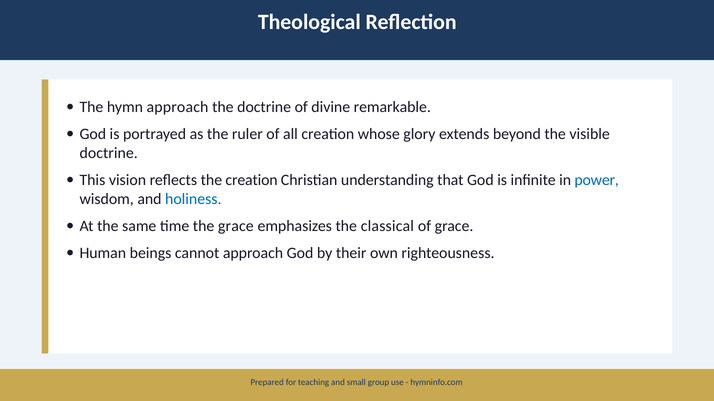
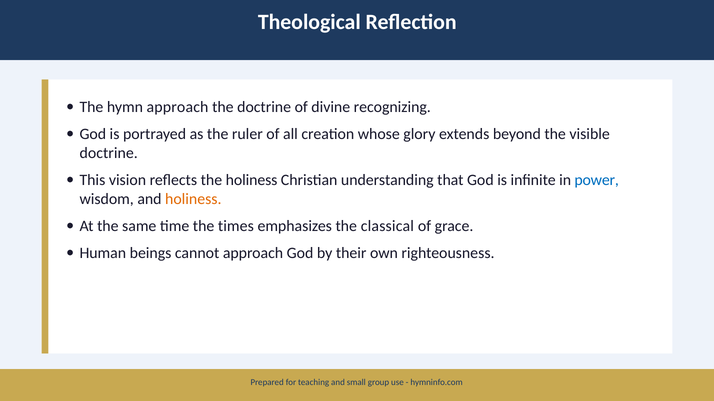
remarkable: remarkable -> recognizing (392, 107)
the creation: creation -> holiness (252, 180)
holiness colour: blue -> orange (193, 199)
the grace: grace -> times (236, 226)
